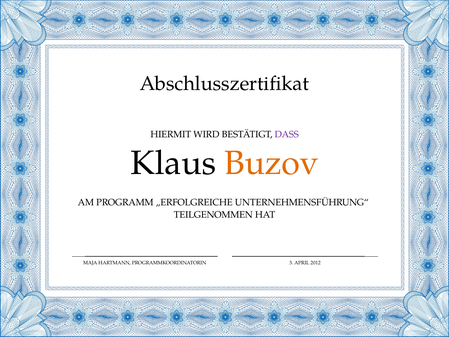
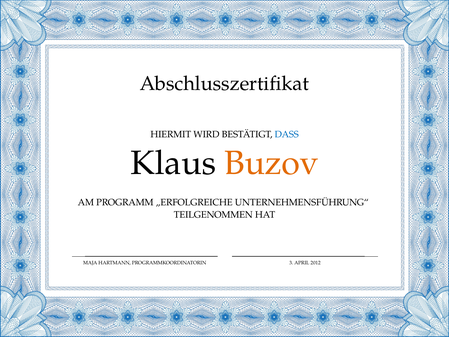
DASS colour: purple -> blue (287, 134)
